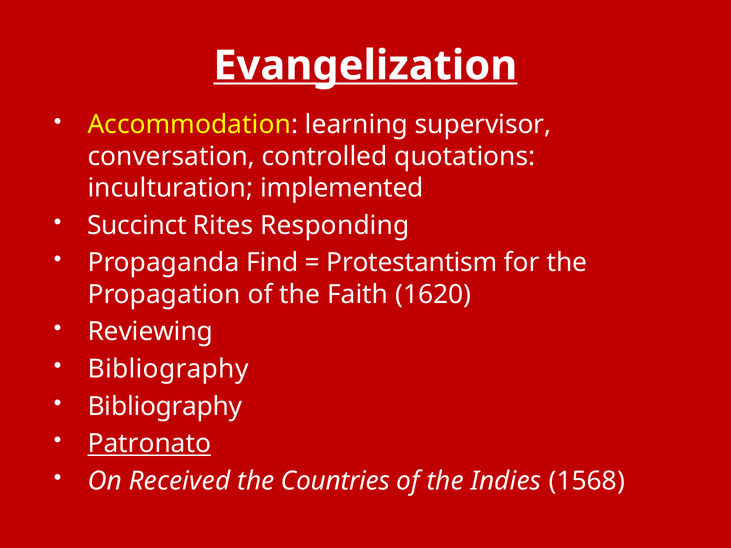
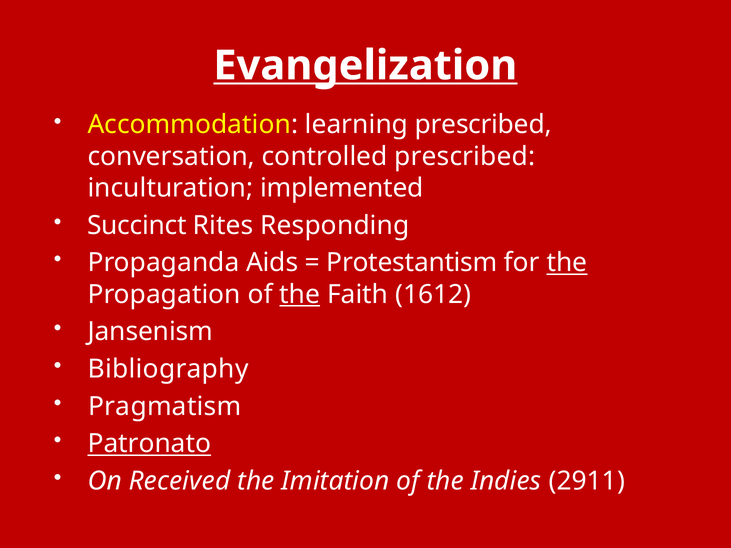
learning supervisor: supervisor -> prescribed (483, 125)
controlled quotations: quotations -> prescribed (465, 156)
Find: Find -> Aids (272, 263)
the underline: none -> present (567, 263)
the underline: none -> present (300, 295)
1620: 1620 -> 1612 (433, 295)
Reviewing: Reviewing -> Jansenism (150, 332)
Bibliography: Bibliography -> Pragmatism (165, 407)
Countries: Countries -> Imitation (335, 481)
1568: 1568 -> 2911 (587, 481)
